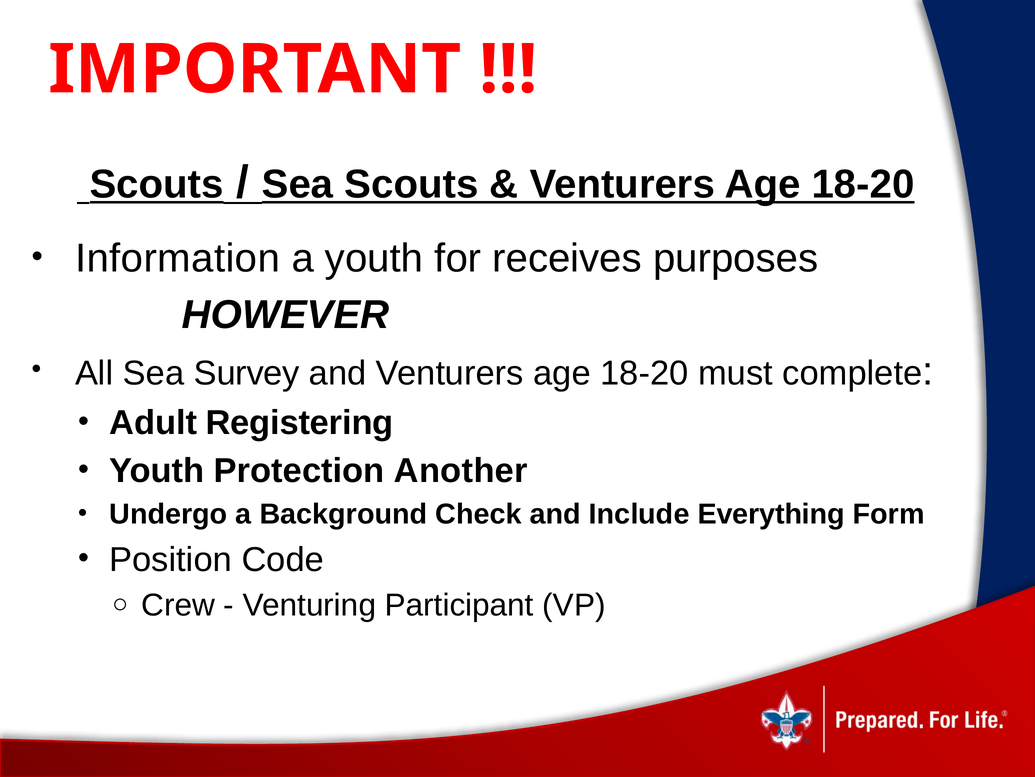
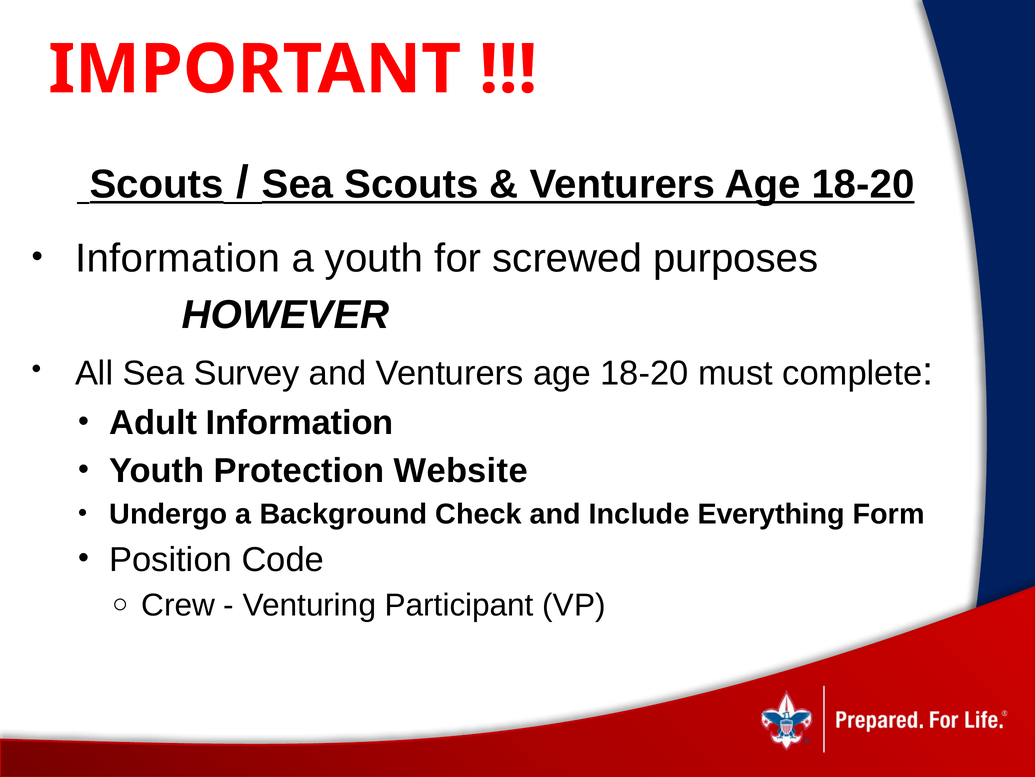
receives: receives -> screwed (567, 258)
Adult Registering: Registering -> Information (300, 422)
Another: Another -> Website (461, 471)
